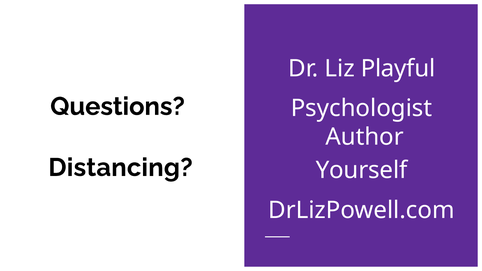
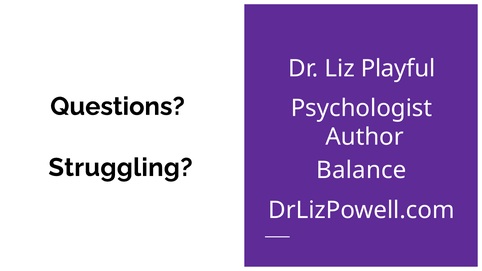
Distancing: Distancing -> Struggling (120, 168)
Yourself: Yourself -> Balance (361, 170)
